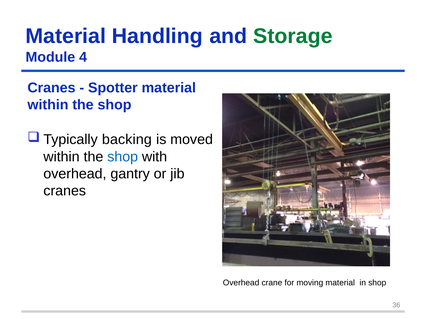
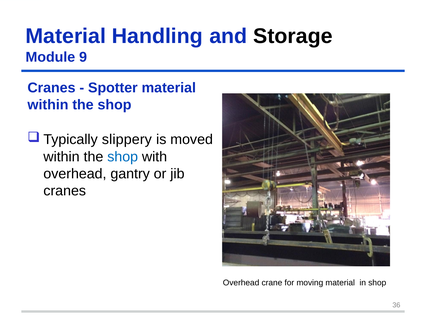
Storage colour: green -> black (293, 36)
4: 4 -> 9 (83, 57)
backing: backing -> slippery (127, 140)
